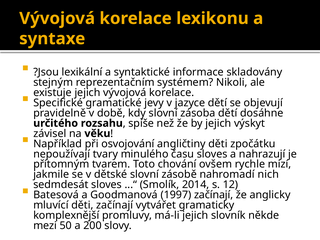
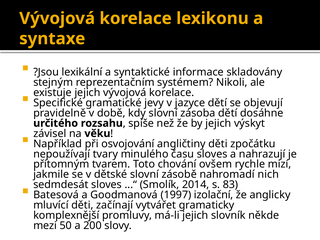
12: 12 -> 83 (230, 185)
1997 začínají: začínají -> izolační (214, 195)
